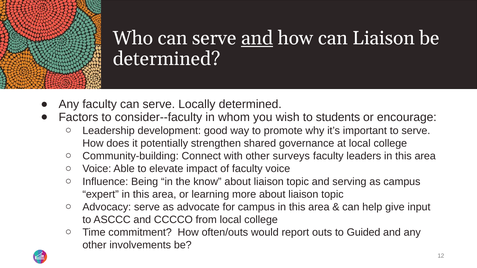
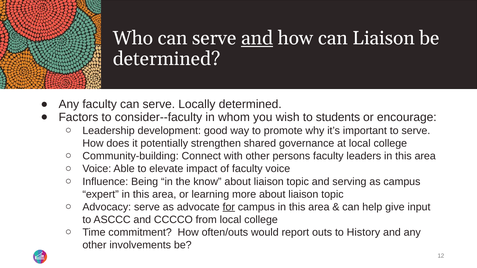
surveys: surveys -> persons (291, 156)
for underline: none -> present (229, 207)
Guided: Guided -> History (363, 233)
